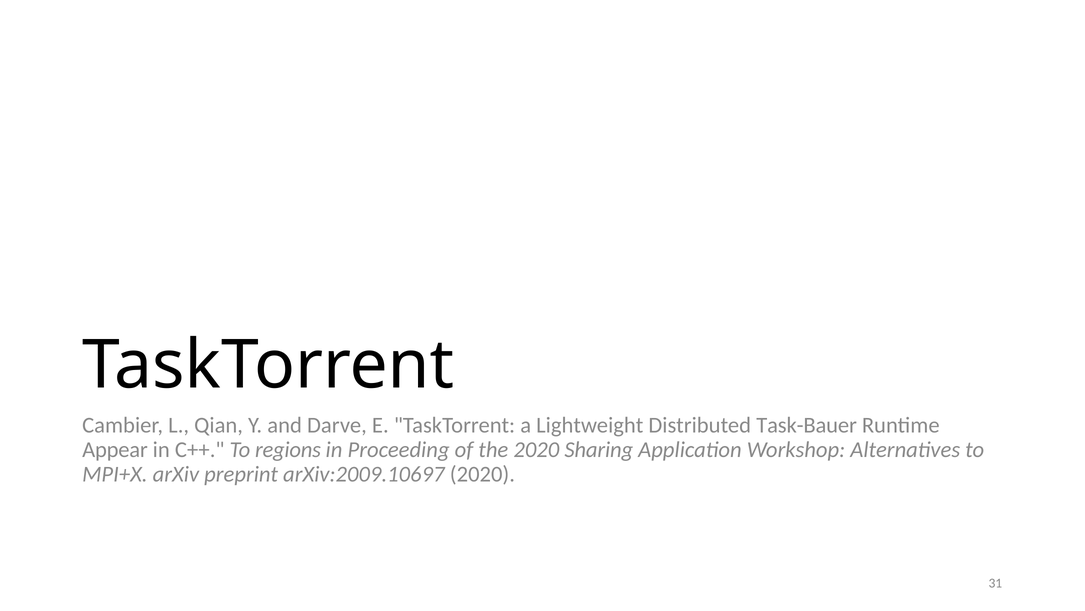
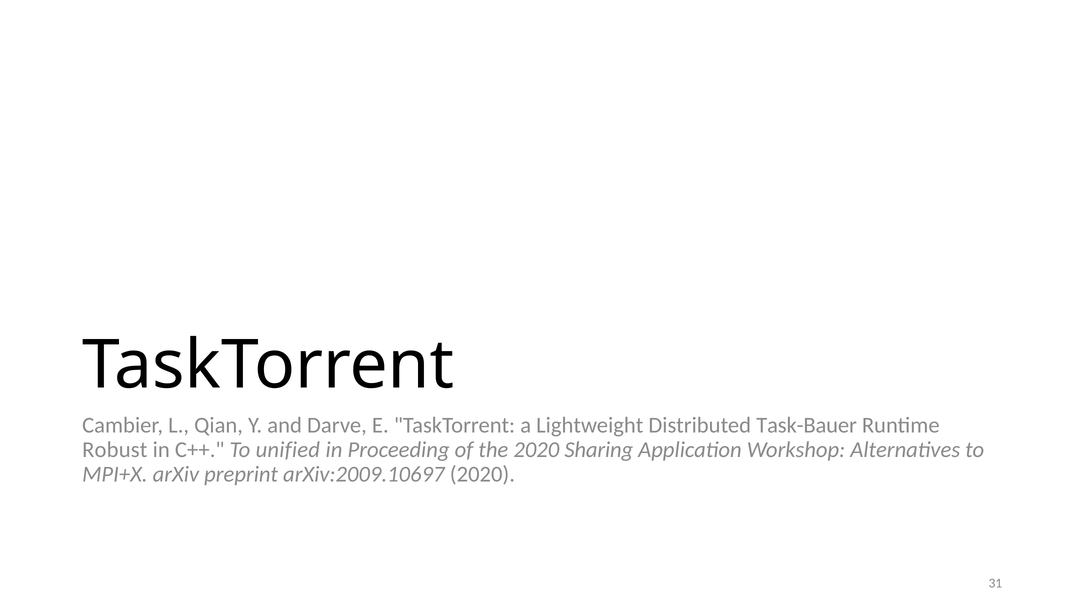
Appear: Appear -> Robust (115, 449)
regions: regions -> unified (288, 449)
